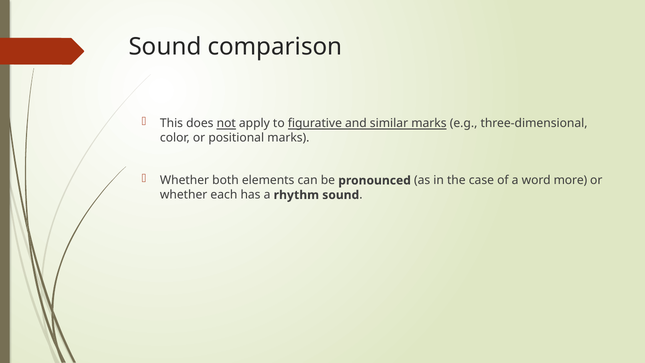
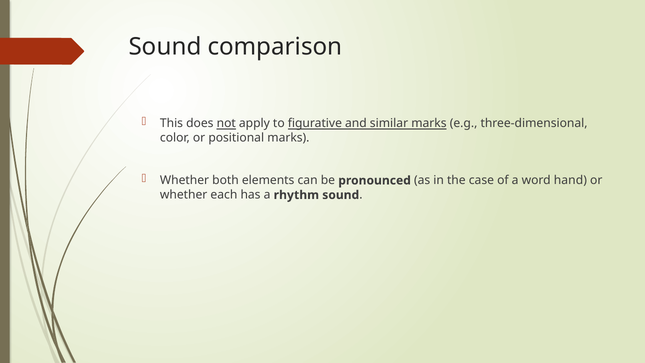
more: more -> hand (570, 180)
